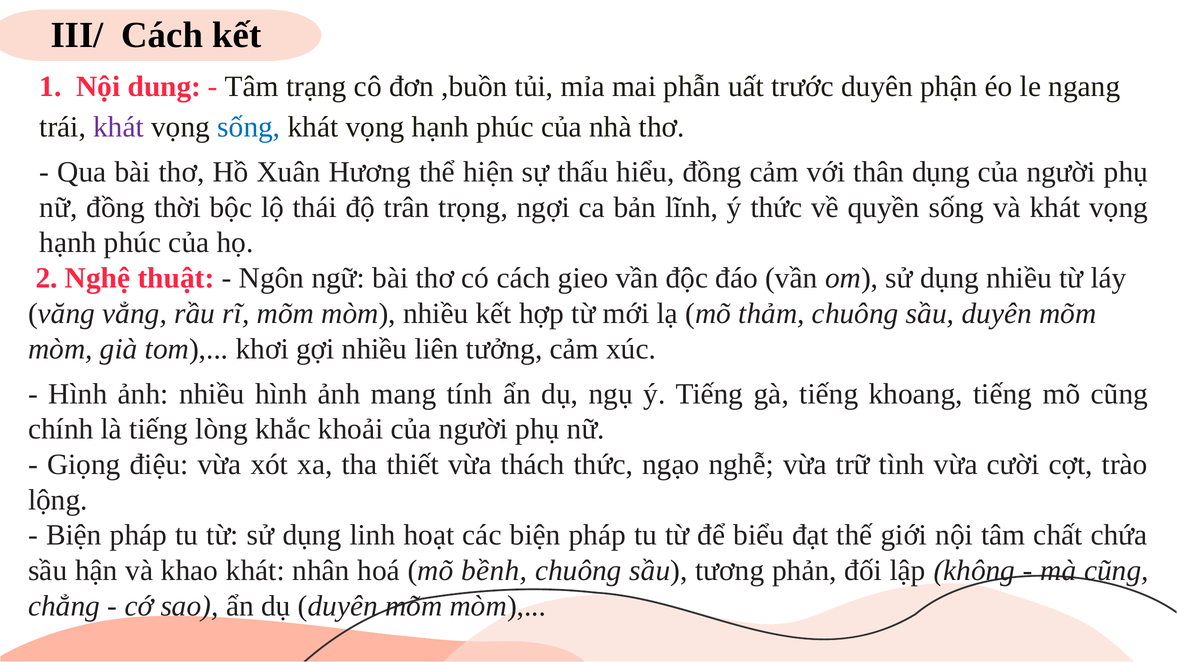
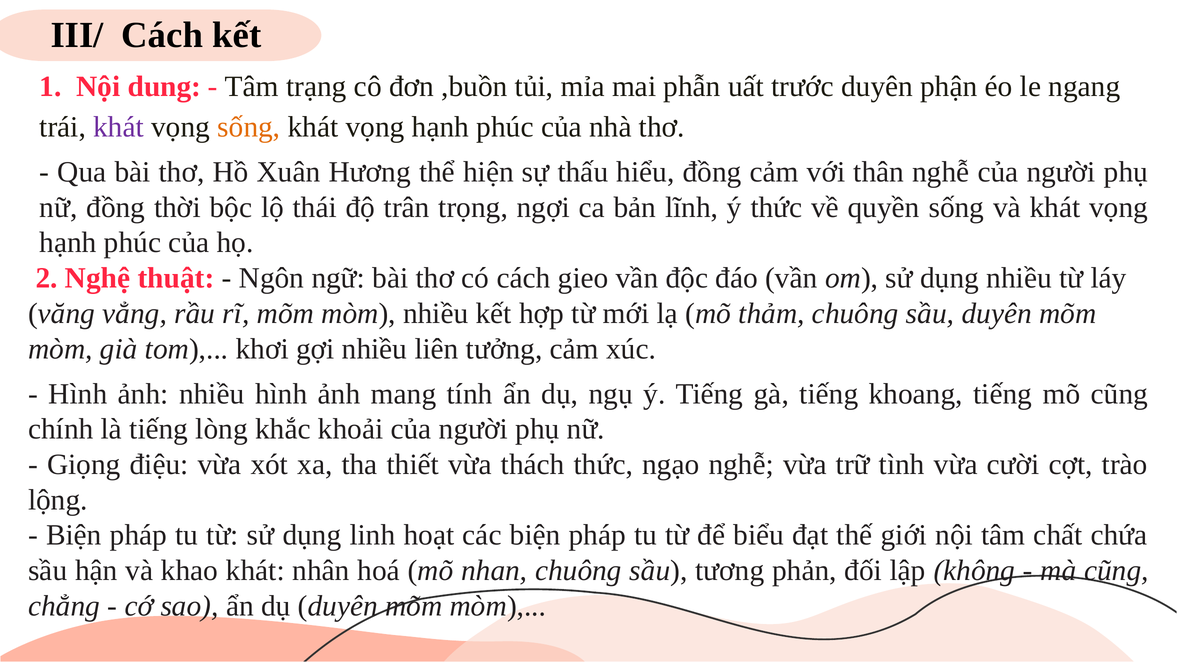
sống colour: blue -> orange (249, 127)
thân dụng: dụng -> nghễ (941, 172)
bềnh: bềnh -> nhan (494, 571)
